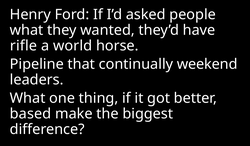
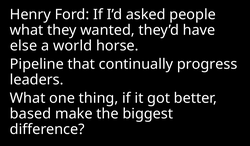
rifle: rifle -> else (24, 46)
weekend: weekend -> progress (207, 64)
